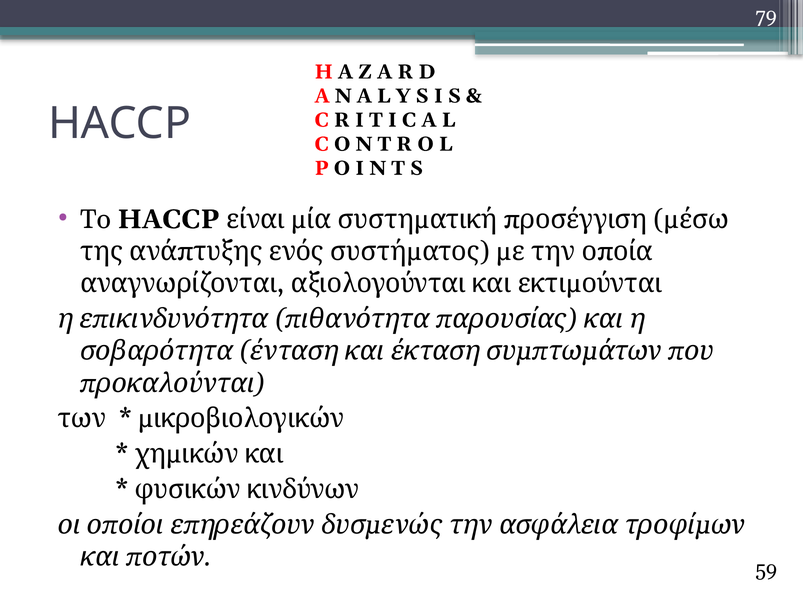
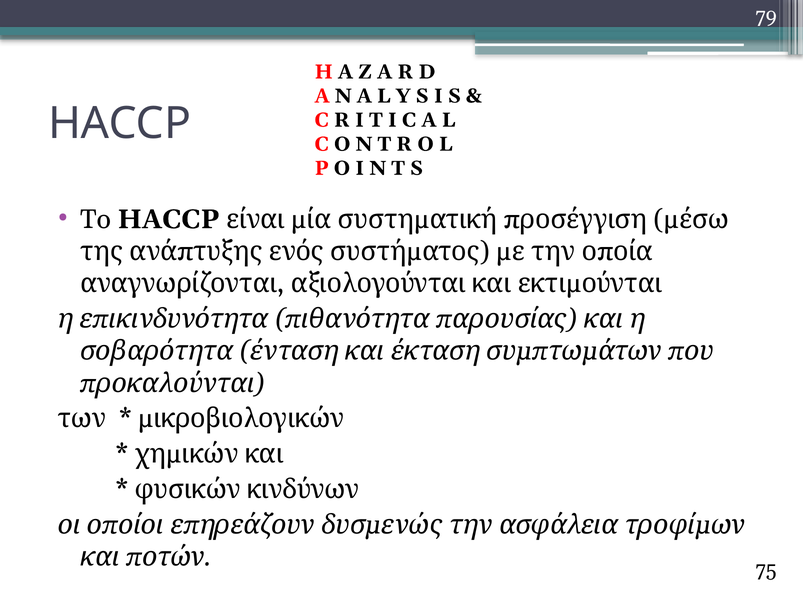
59: 59 -> 75 (766, 570)
